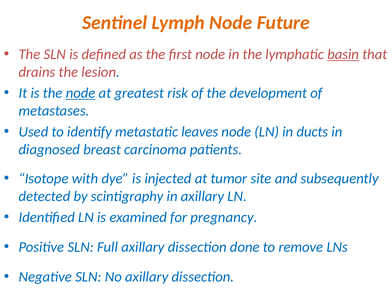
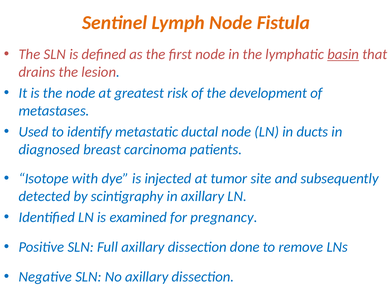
Future: Future -> Fistula (283, 23)
node underline: present -> none (81, 93)
leaves: leaves -> ductal (200, 132)
